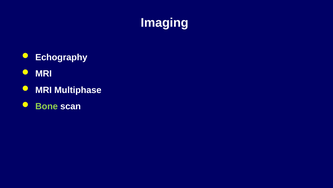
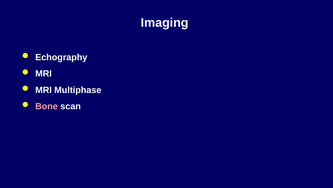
Bone colour: light green -> pink (47, 106)
